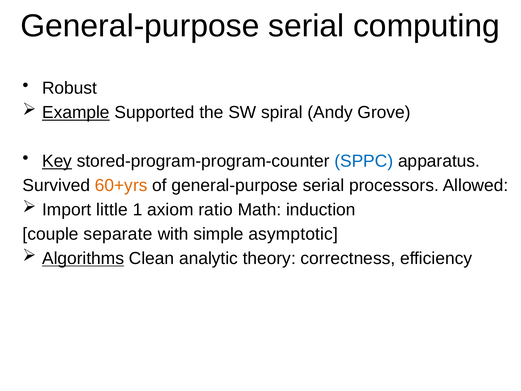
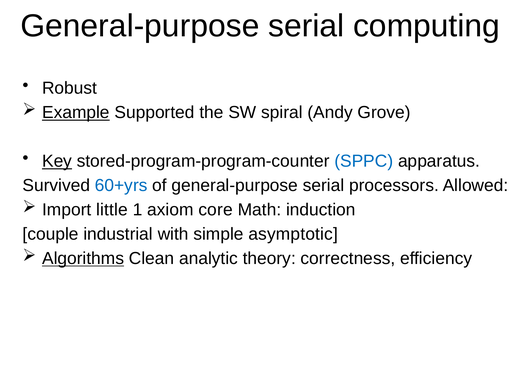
60+yrs colour: orange -> blue (121, 185)
ratio: ratio -> core (216, 210)
separate: separate -> industrial (118, 234)
